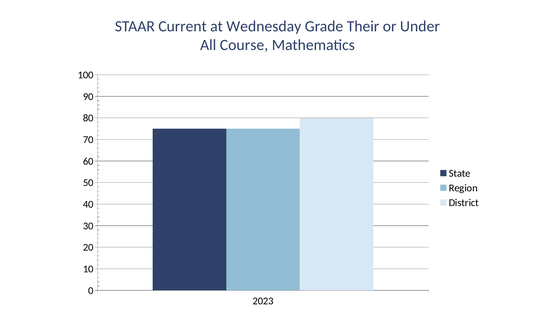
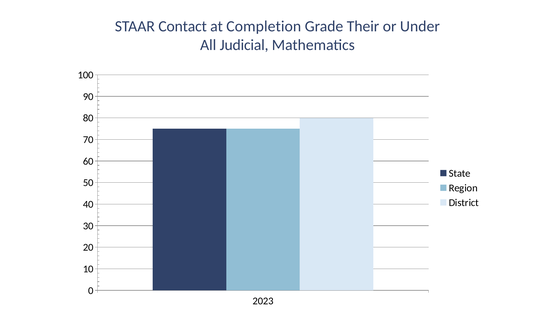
Current: Current -> Contact (183, 26)
Wednesday: Wednesday -> Completion (264, 26)
Course: Course -> Judicial (244, 45)
